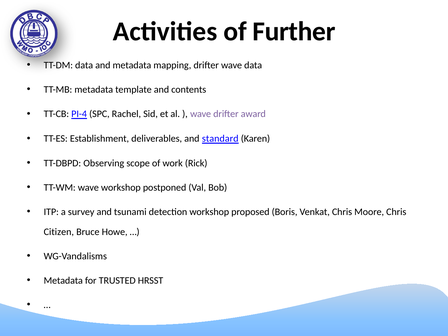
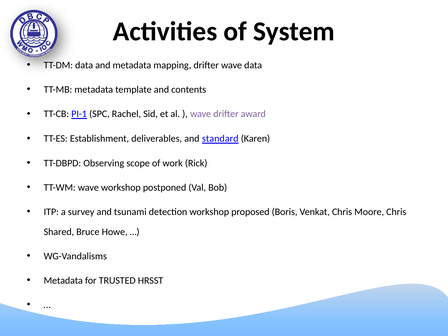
Further: Further -> System (294, 32)
PI-4: PI-4 -> PI-1 (79, 114)
Citizen: Citizen -> Shared (59, 232)
